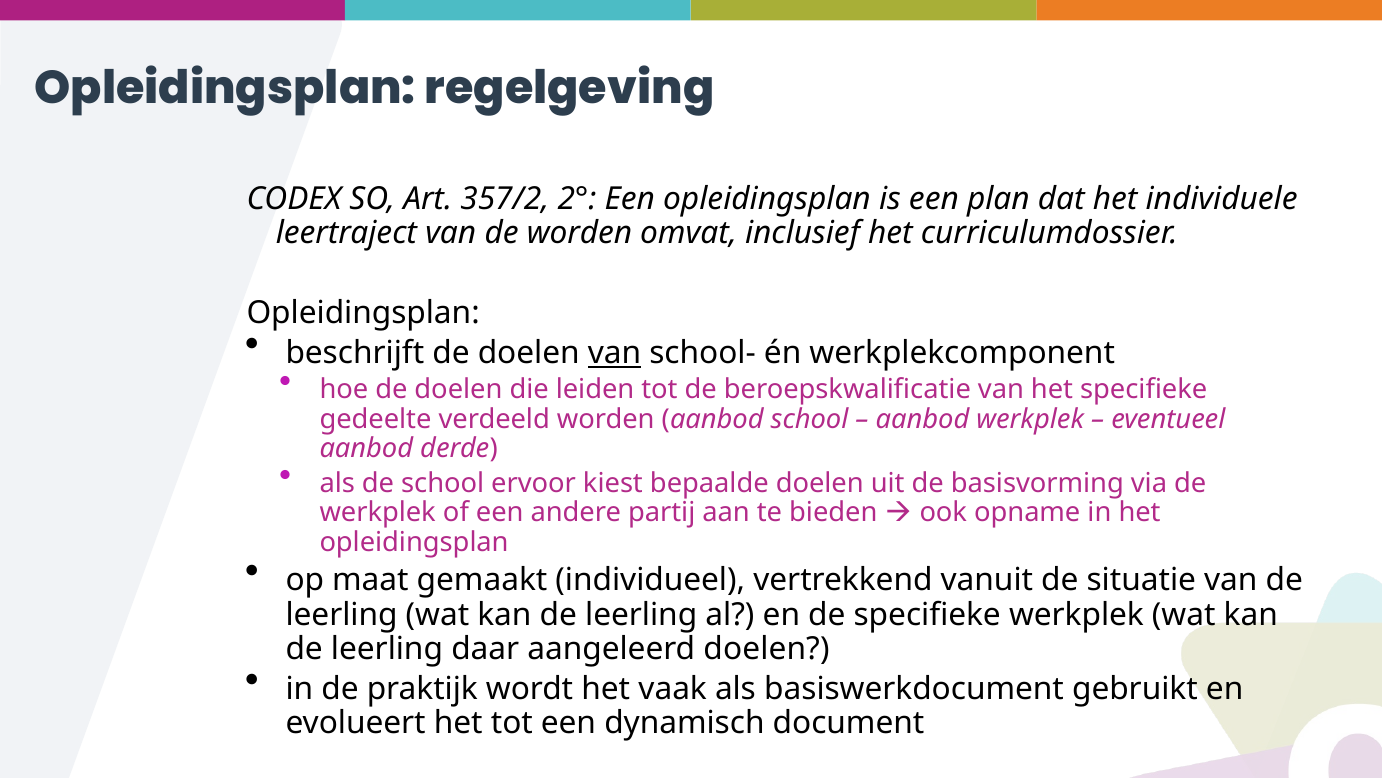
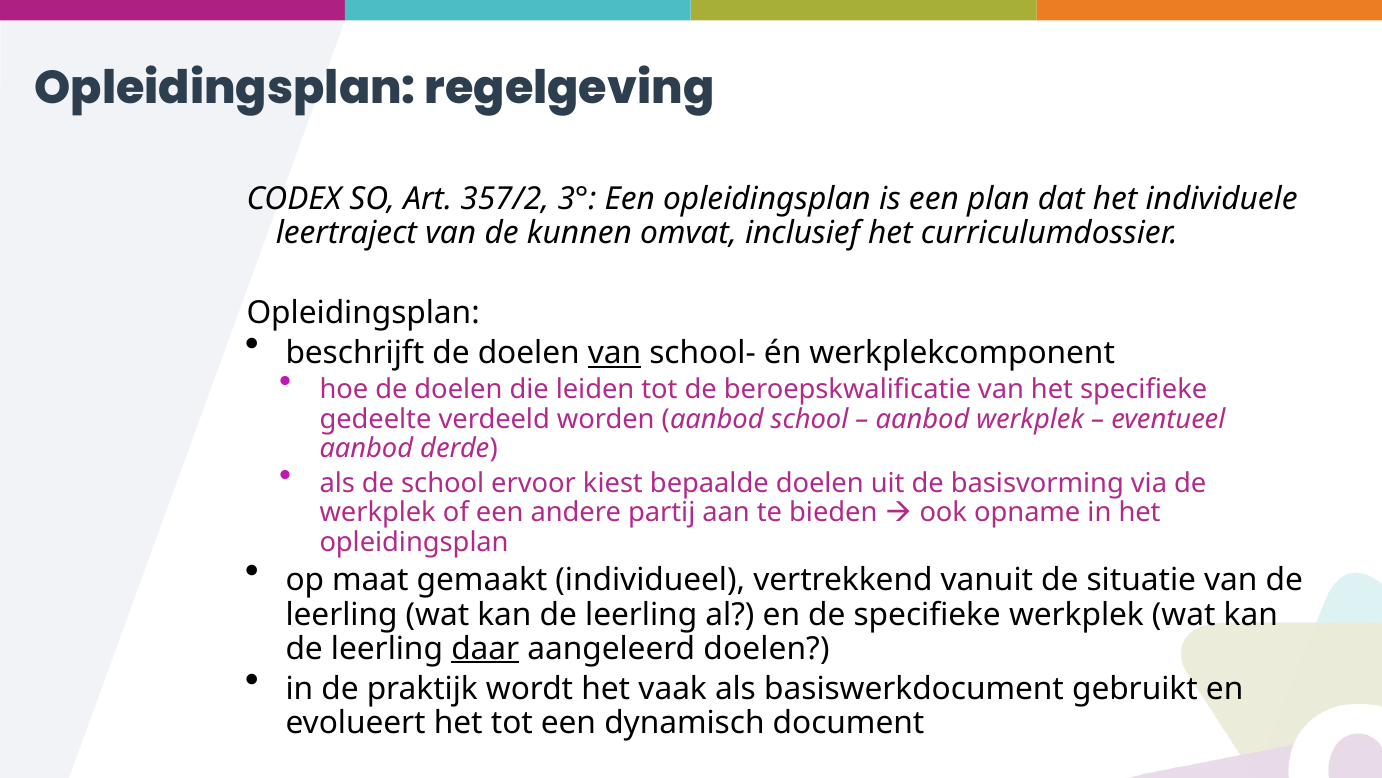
2°: 2° -> 3° (577, 199)
de worden: worden -> kunnen (579, 233)
daar underline: none -> present (485, 648)
